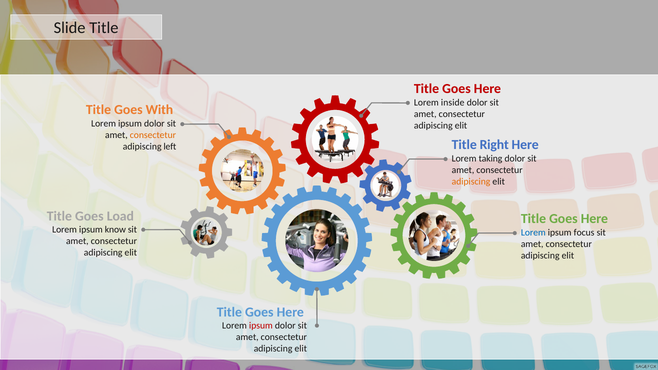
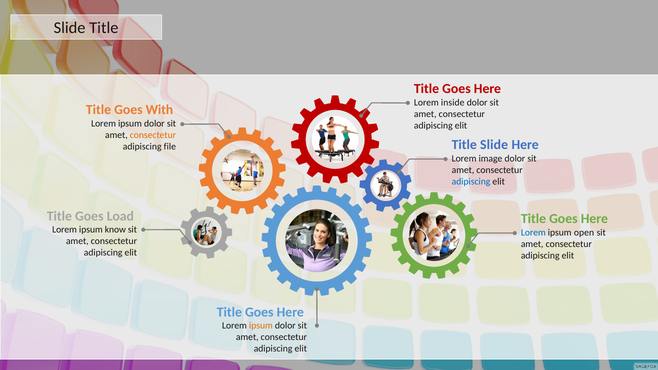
Title Right: Right -> Slide (494, 145)
left: left -> file (170, 147)
taking: taking -> image (490, 159)
adipiscing colour: orange -> blue (471, 182)
focus: focus -> open (584, 233)
ipsum colour: red -> orange (261, 326)
